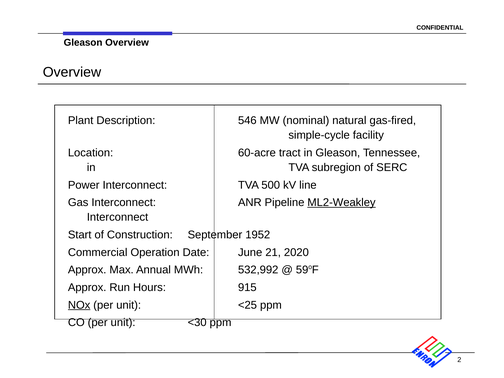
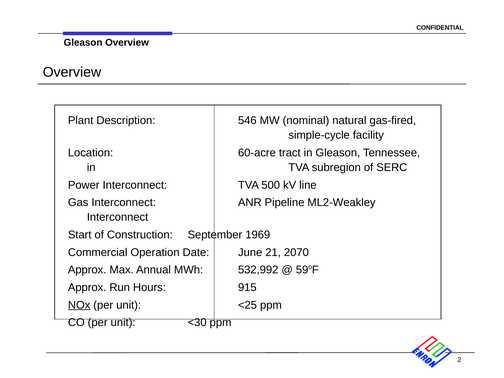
ML2-Weakley underline: present -> none (341, 203)
1952: 1952 -> 1969 (258, 235)
2020: 2020 -> 2070 (296, 252)
